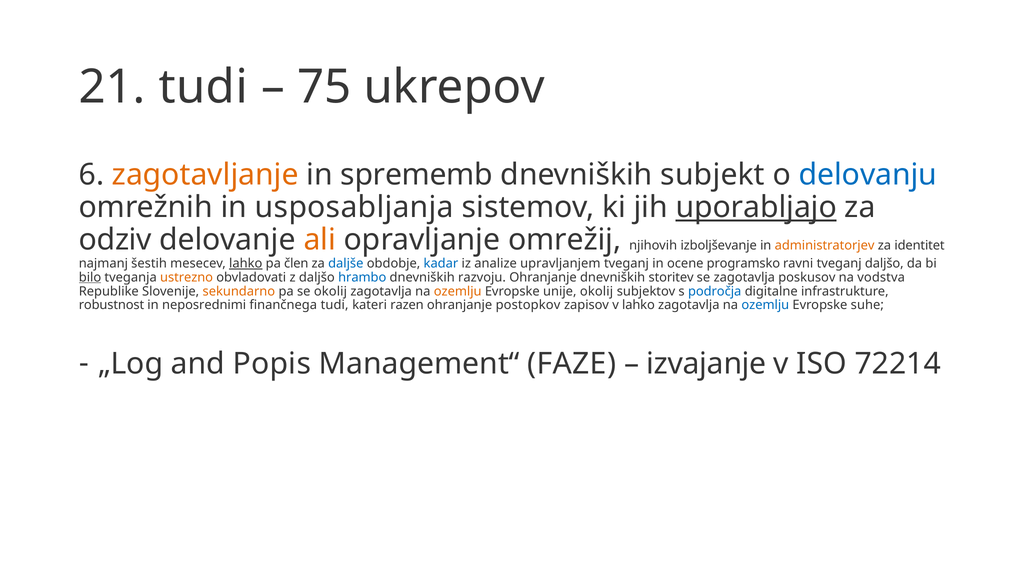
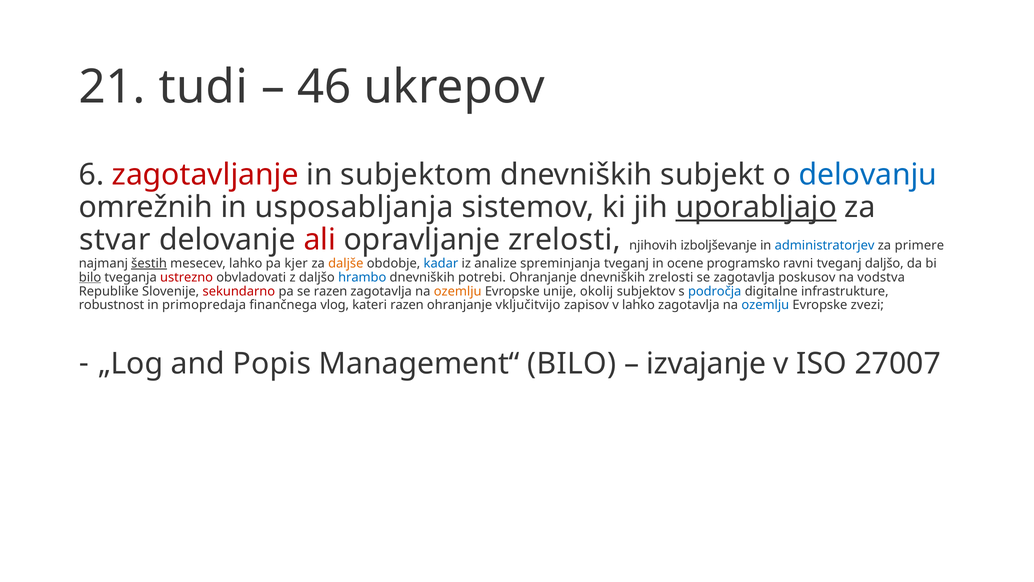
75: 75 -> 46 (324, 87)
zagotavljanje colour: orange -> red (205, 175)
sprememb: sprememb -> subjektom (416, 175)
odziv: odziv -> stvar (115, 240)
ali colour: orange -> red (320, 240)
opravljanje omrežij: omrežij -> zrelosti (564, 240)
administratorjev colour: orange -> blue (825, 245)
identitet: identitet -> primere (919, 245)
šestih underline: none -> present (149, 263)
lahko underline: present -> none (246, 263)
člen: člen -> kjer (296, 263)
daljše colour: blue -> orange (346, 263)
upravljanjem: upravljanjem -> spreminjanja (560, 263)
ustrezno colour: orange -> red (187, 277)
razvoju: razvoju -> potrebi (482, 277)
dnevniških storitev: storitev -> zrelosti (671, 277)
sekundarno colour: orange -> red (239, 291)
se okolij: okolij -> razen (331, 291)
neposrednimi: neposrednimi -> primopredaja (204, 305)
finančnega tudi: tudi -> vlog (335, 305)
postopkov: postopkov -> vključitvijo (528, 305)
suhe: suhe -> zvezi (867, 305)
Management“ FAZE: FAZE -> BILO (572, 364)
72214: 72214 -> 27007 (898, 364)
